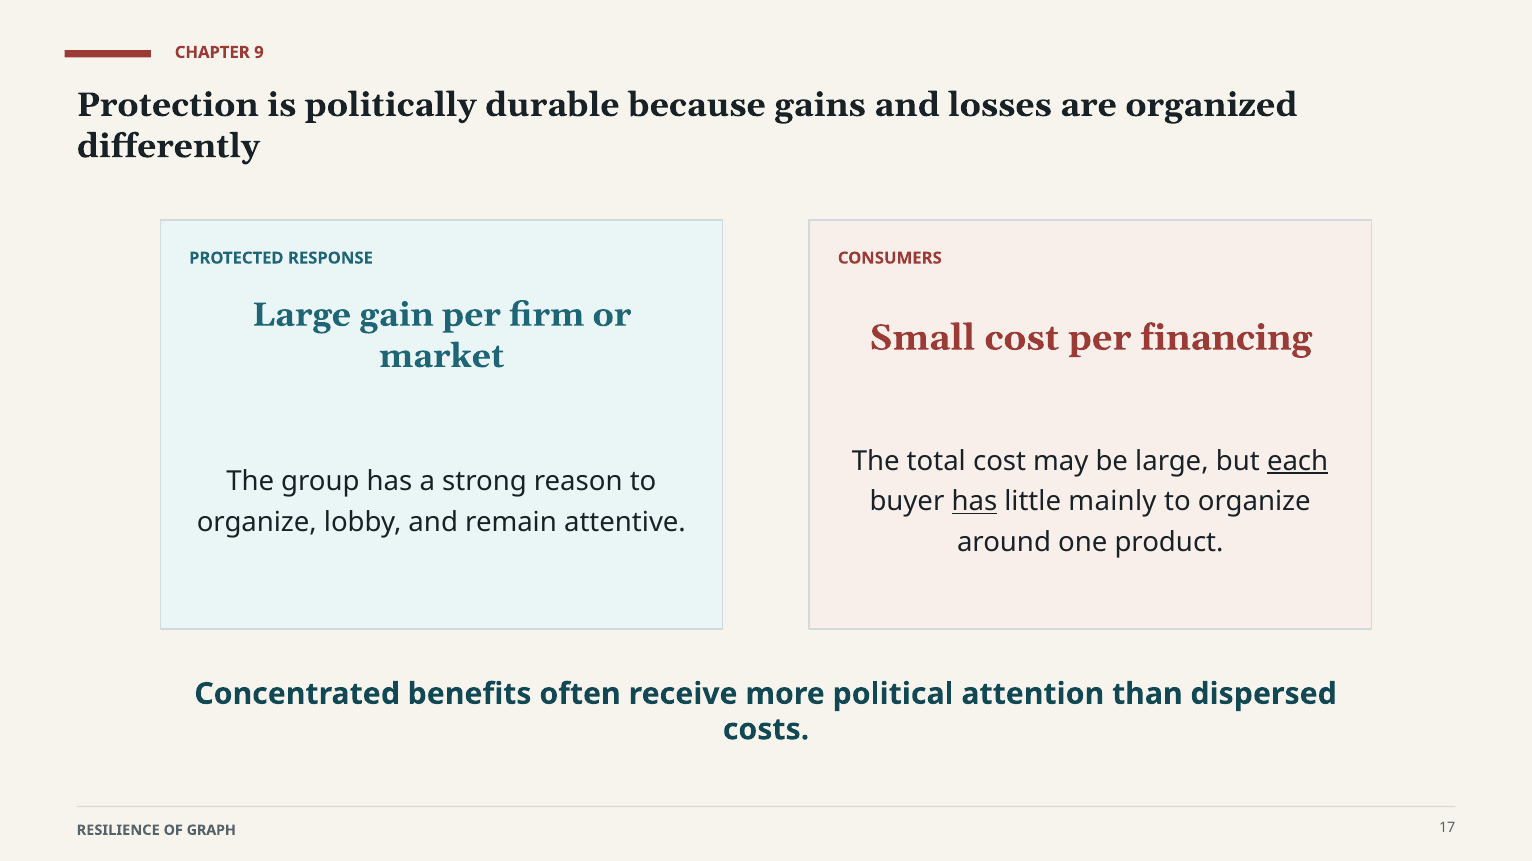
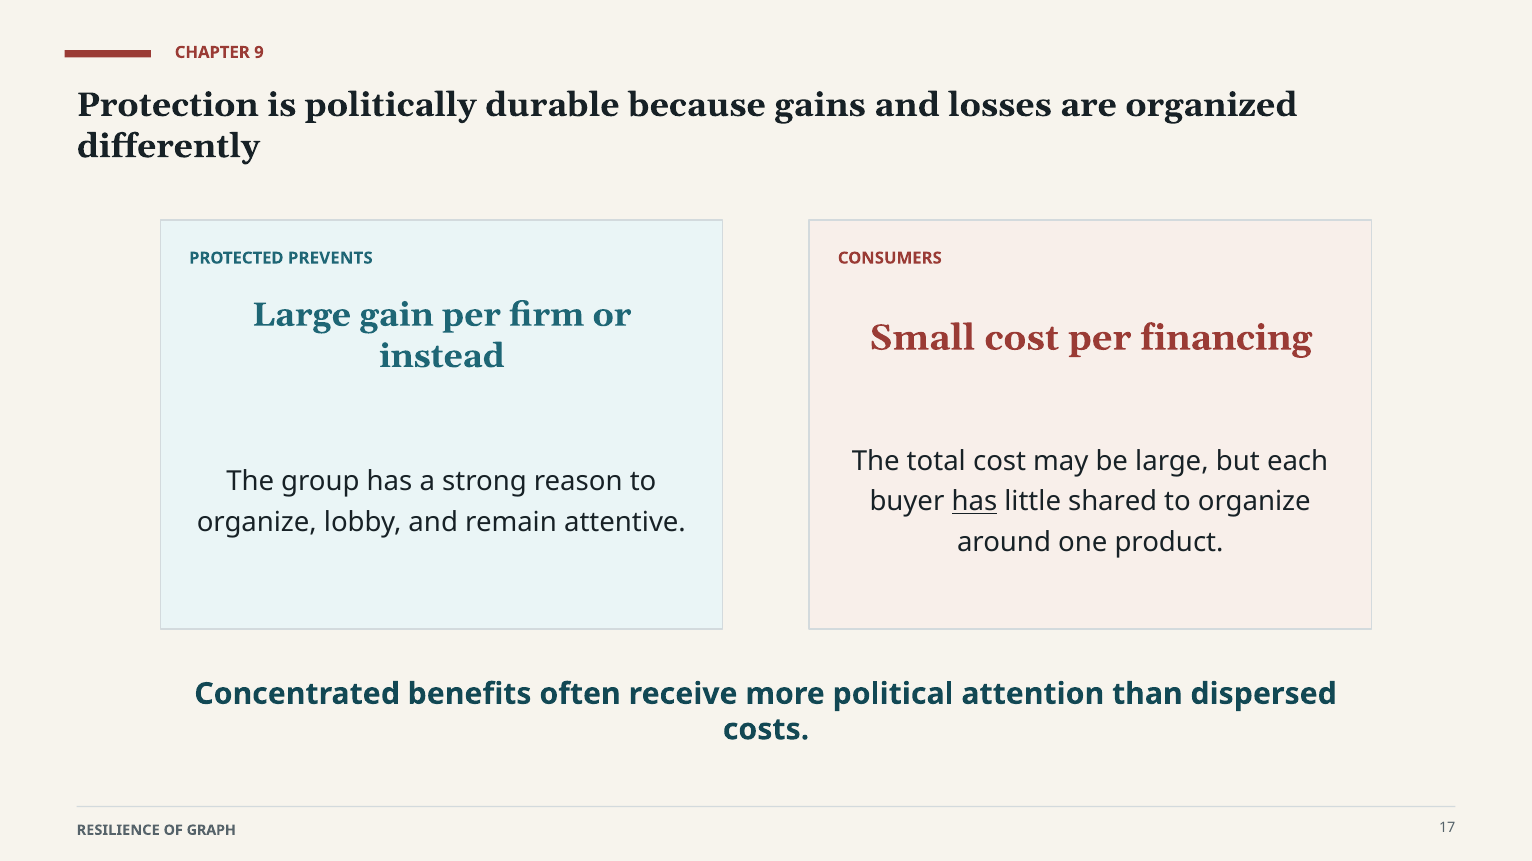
RESPONSE: RESPONSE -> PREVENTS (330, 258)
market: market -> instead (442, 356)
each underline: present -> none (1298, 462)
mainly: mainly -> shared (1113, 502)
